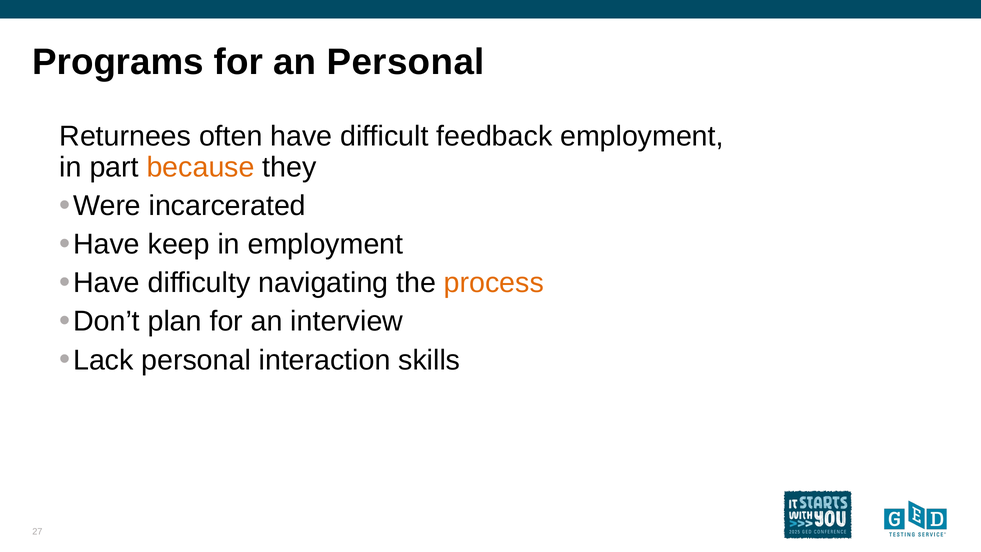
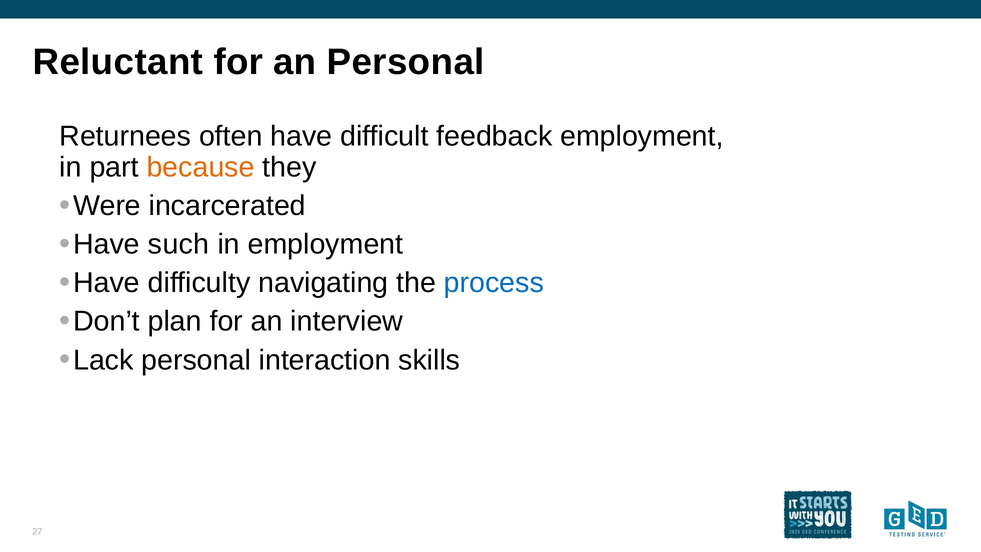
Programs: Programs -> Reluctant (118, 62)
keep: keep -> such (179, 244)
process colour: orange -> blue (494, 283)
